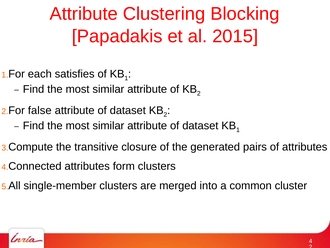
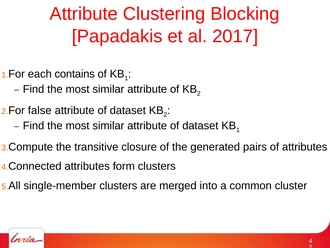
2015: 2015 -> 2017 (235, 36)
satisfies: satisfies -> contains (75, 74)
